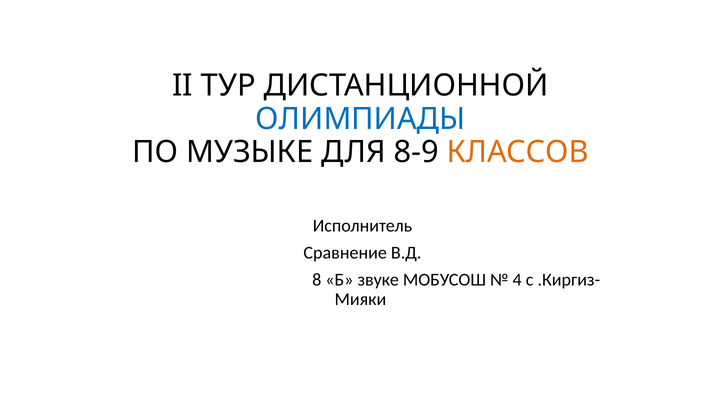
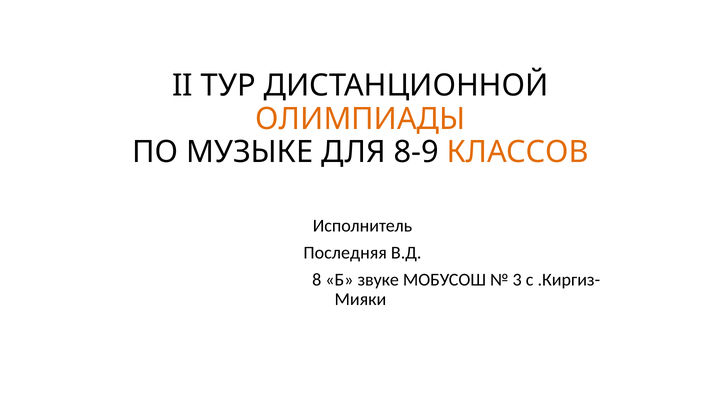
ОЛИМПИАДЫ colour: blue -> orange (360, 119)
Сравнение: Сравнение -> Последняя (345, 252)
4: 4 -> 3 (517, 279)
